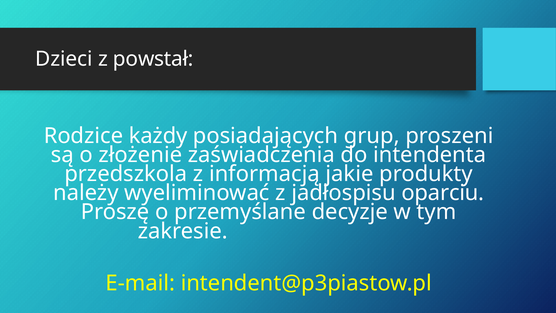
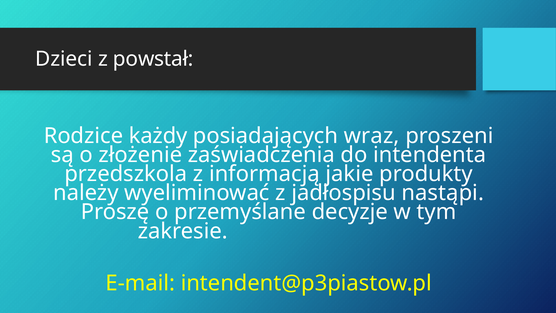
grup: grup -> wraz (372, 136)
oparciu: oparciu -> nastąpi (443, 193)
